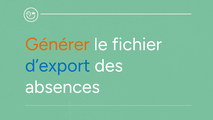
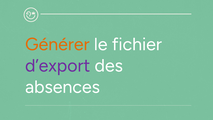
d’export colour: blue -> purple (58, 66)
